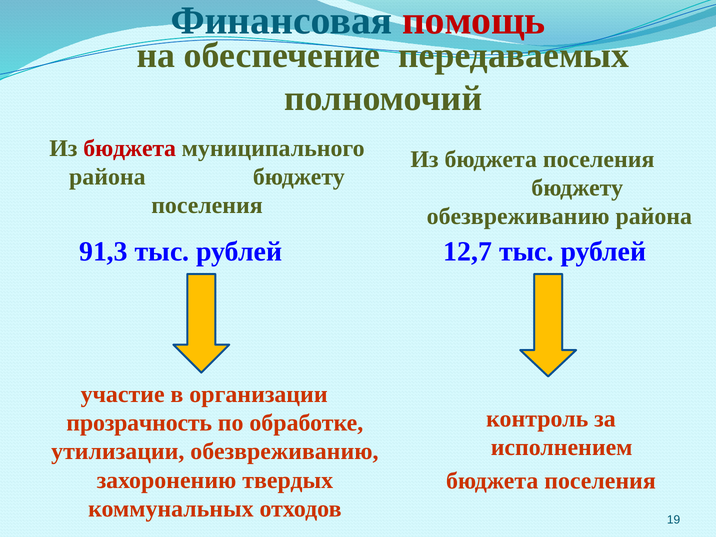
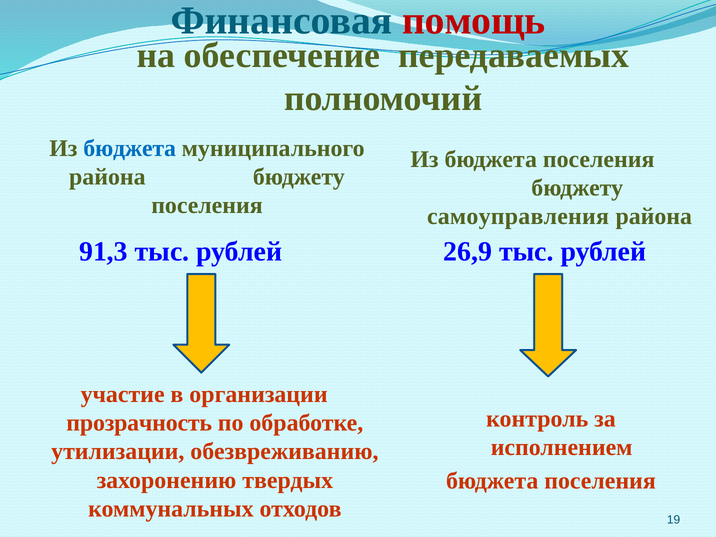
бюджета colour: red -> blue (130, 148)
обезвреживанию: обезвреживанию -> самоуправления (518, 217)
12,7: 12,7 -> 26,9 (468, 252)
